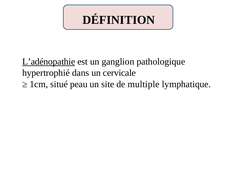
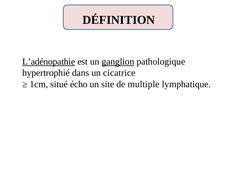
ganglion underline: none -> present (118, 62)
cervicale: cervicale -> cicatrice (119, 73)
peau: peau -> écho (79, 84)
